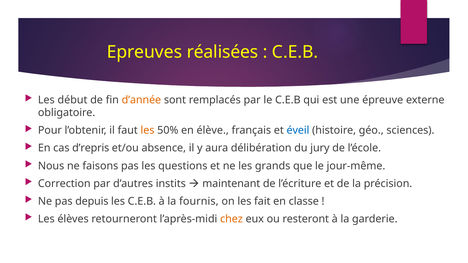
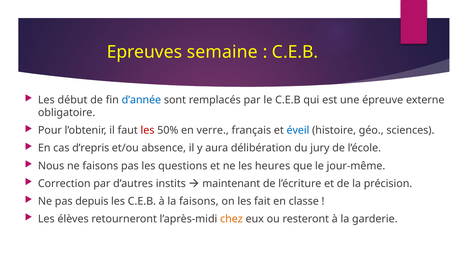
réalisées: réalisées -> semaine (222, 52)
d’année colour: orange -> blue (141, 100)
les colour: orange -> red (148, 131)
élève: élève -> verre (213, 131)
grands: grands -> heures (273, 166)
la fournis: fournis -> faisons (199, 201)
